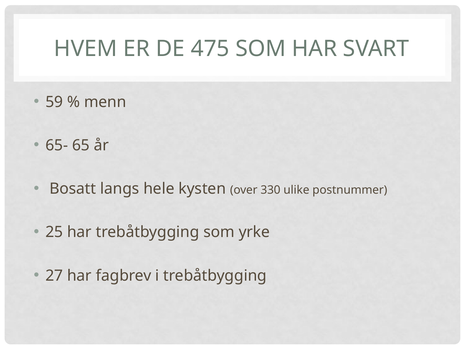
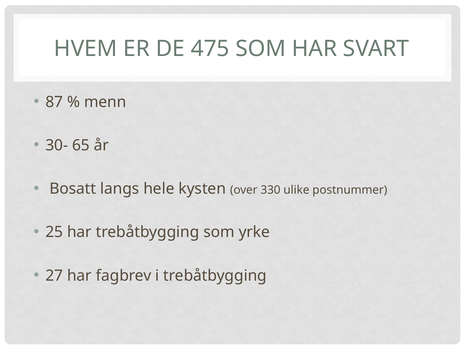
59: 59 -> 87 (54, 102)
65-: 65- -> 30- (57, 145)
